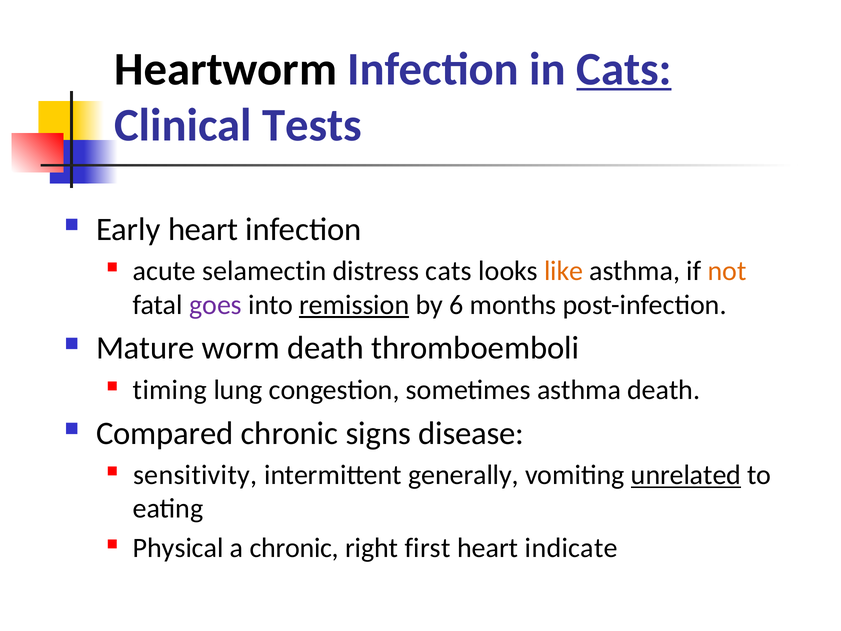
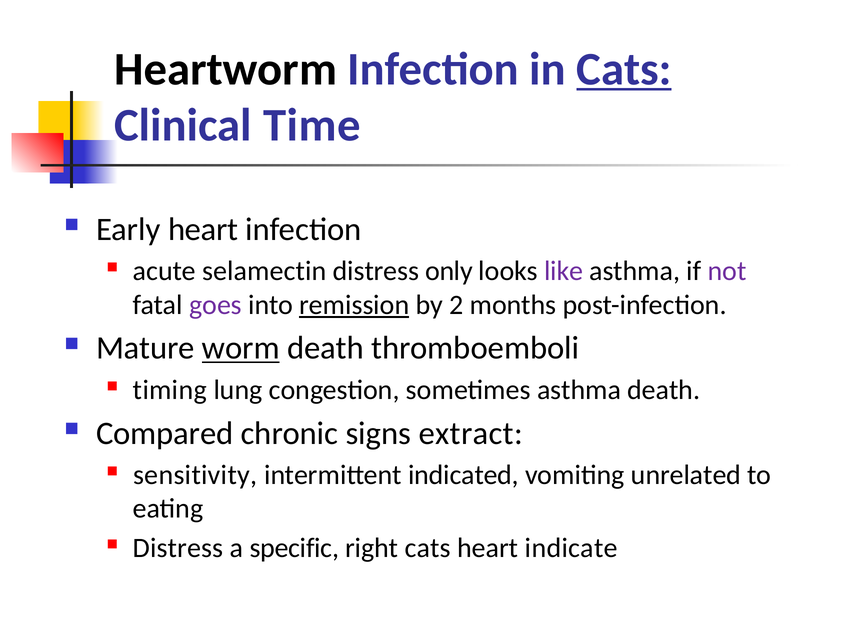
Tests: Tests -> Time (312, 125)
distress cats: cats -> only (449, 271)
like colour: orange -> purple (564, 271)
not colour: orange -> purple (727, 271)
6: 6 -> 2 (456, 305)
worm underline: none -> present (241, 348)
disease: disease -> extract (471, 433)
generally: generally -> indicated (464, 475)
unrelated underline: present -> none (686, 475)
Physical: Physical -> Distress (178, 548)
a chronic: chronic -> specific (294, 548)
right first: first -> cats (428, 548)
